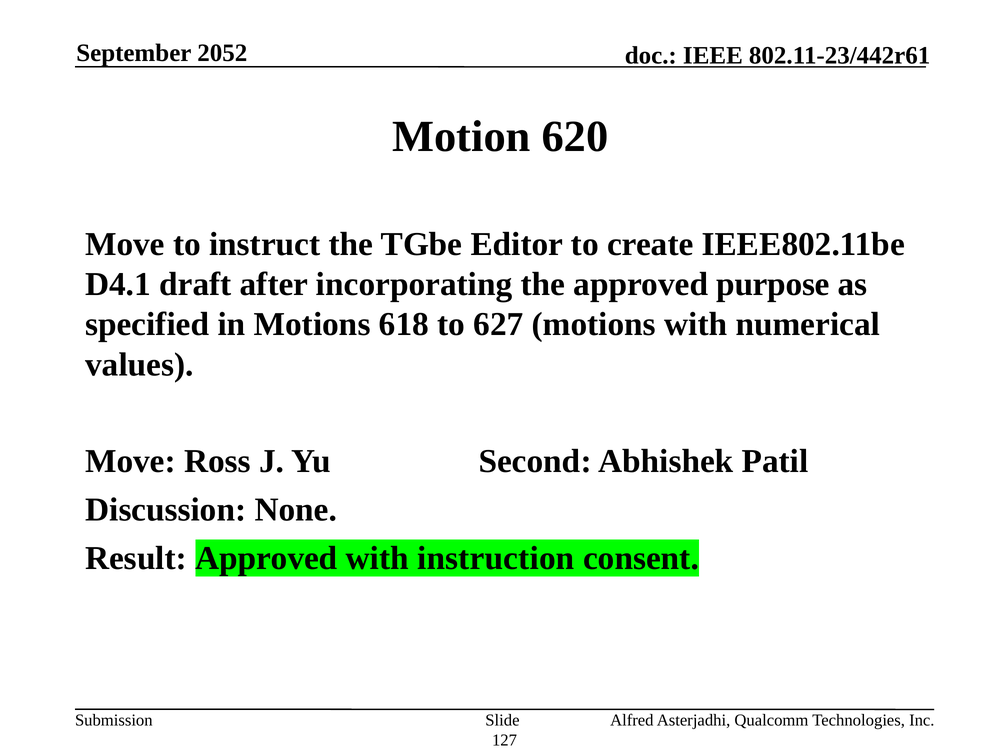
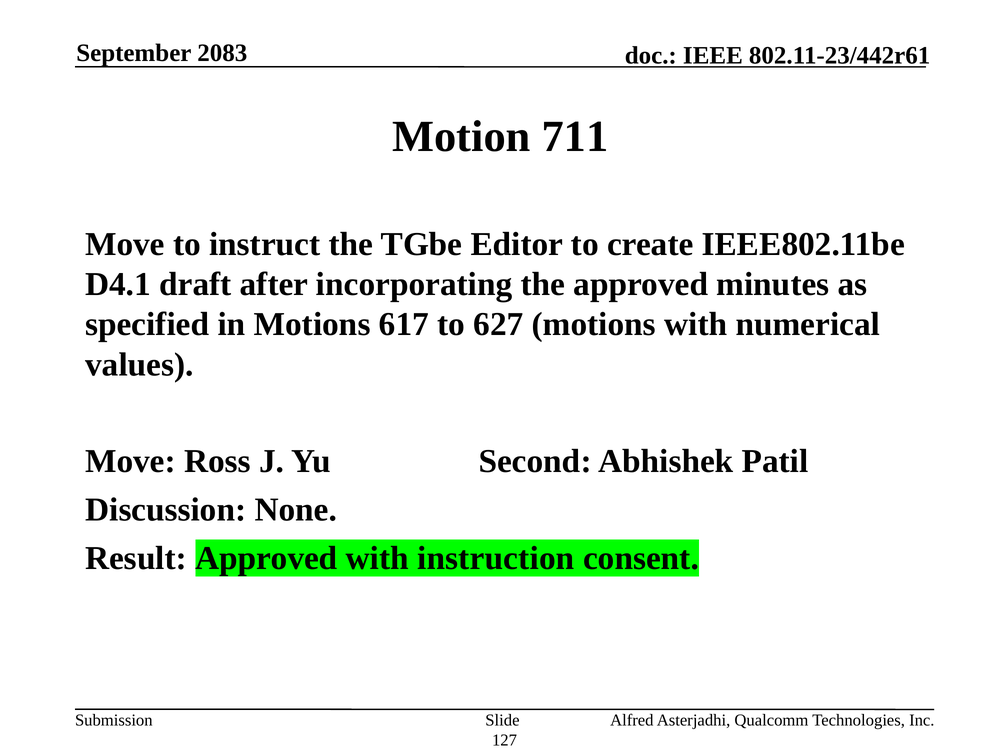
2052: 2052 -> 2083 (222, 53)
620: 620 -> 711 (575, 136)
purpose: purpose -> minutes (773, 284)
618: 618 -> 617 (404, 324)
